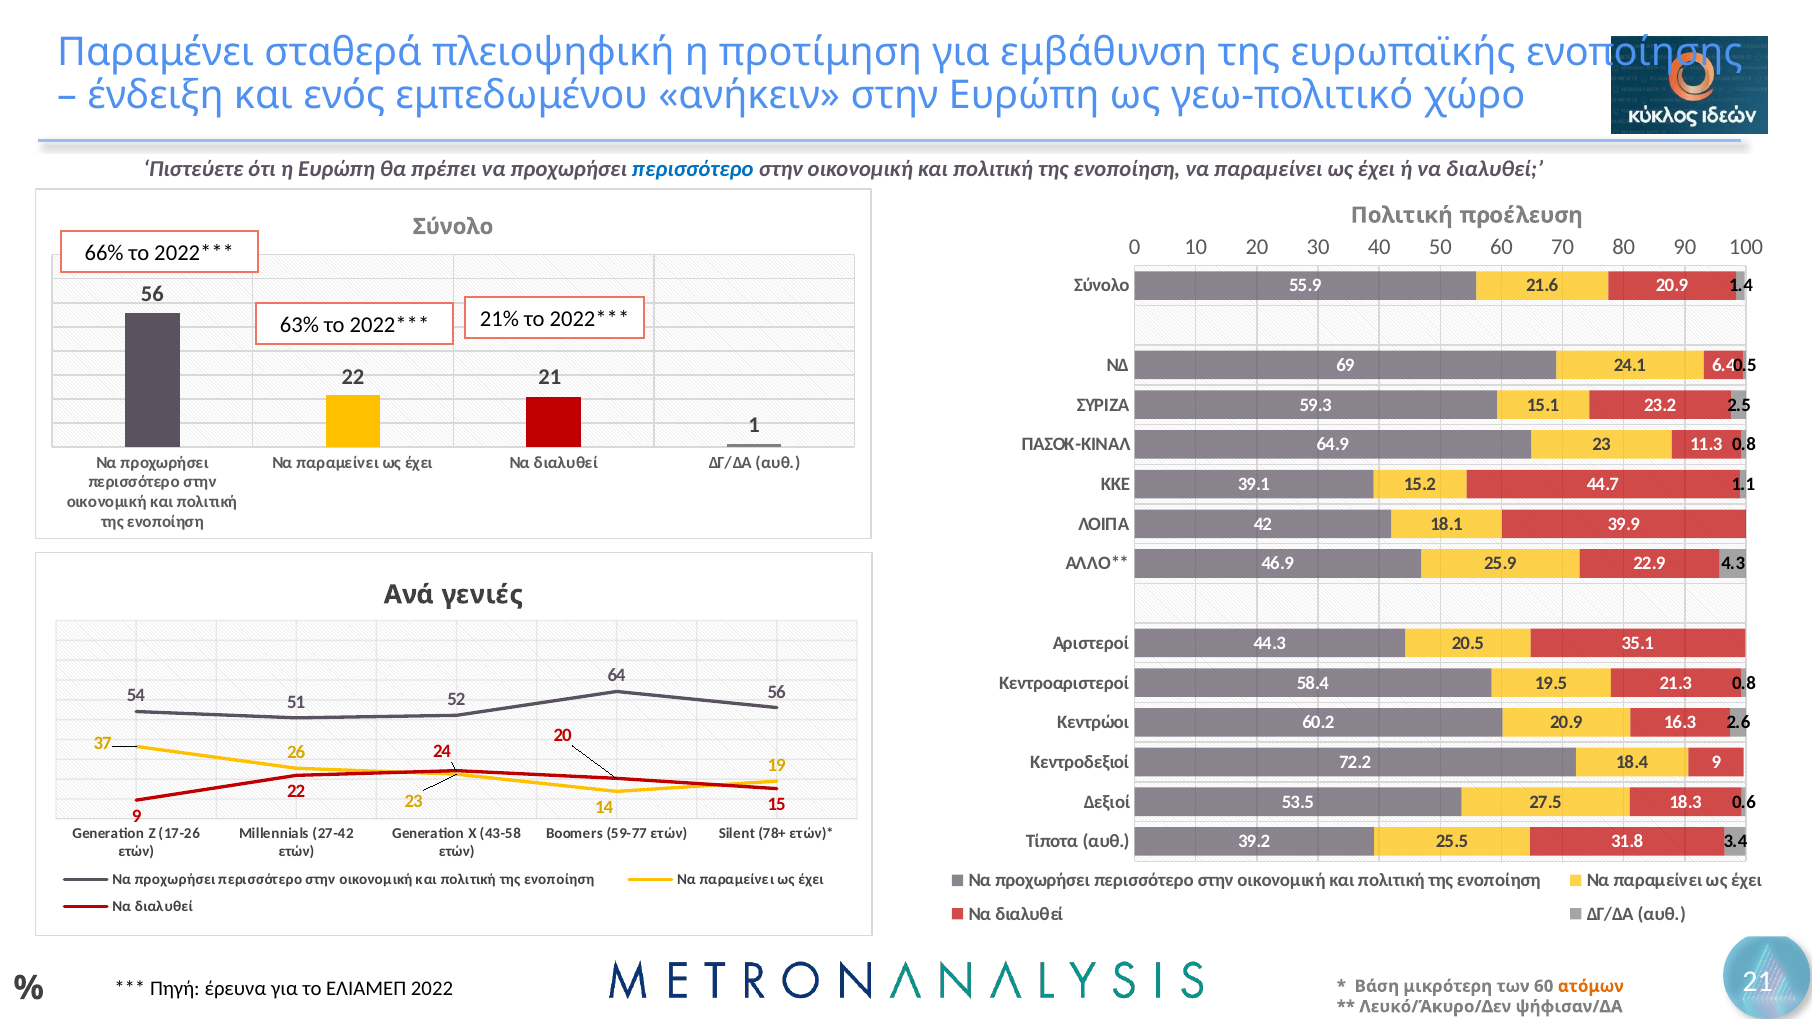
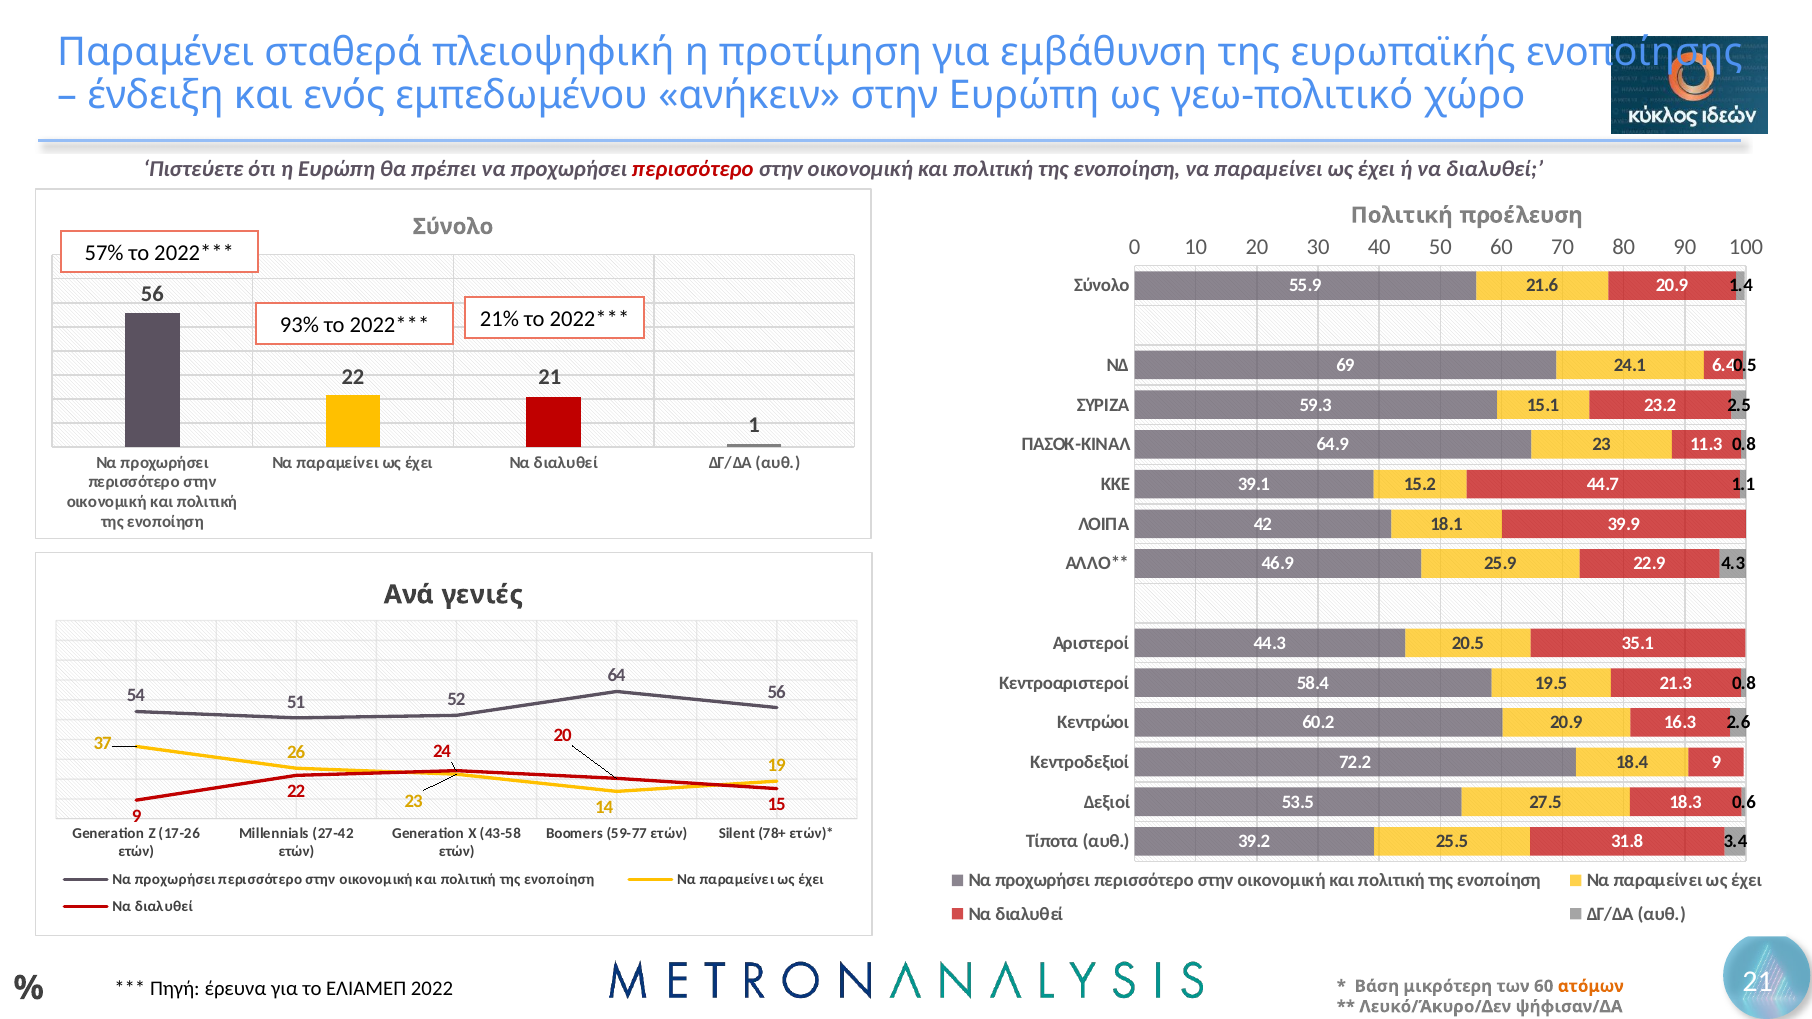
περισσότερο colour: blue -> red (693, 169)
66%: 66% -> 57% (104, 253)
63%: 63% -> 93% (299, 325)
